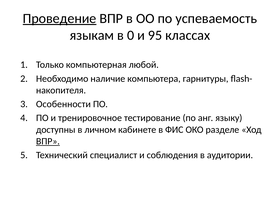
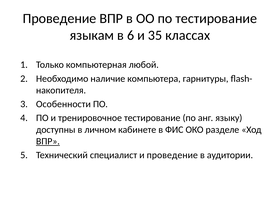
Проведение underline: present -> none (60, 18)
по успеваемость: успеваемость -> тестирование (216, 18)
0: 0 -> 6 (131, 35)
95: 95 -> 35 (155, 35)
и соблюдения: соблюдения -> проведение (172, 155)
